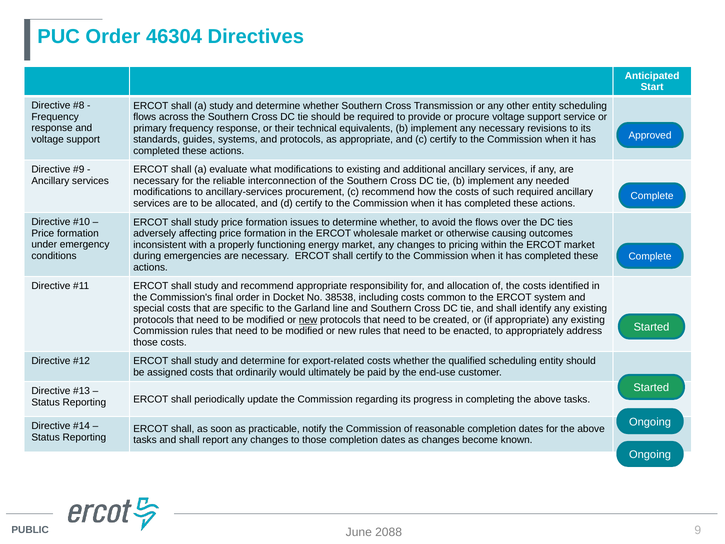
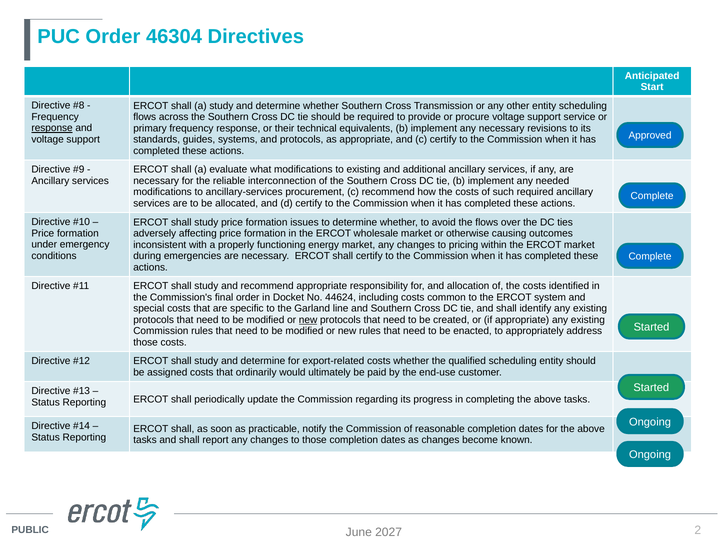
response underline: none -> present (52, 128)
38538: 38538 -> 44624 (341, 297)
9: 9 -> 2 (698, 530)
2088: 2088 -> 2027 (389, 532)
